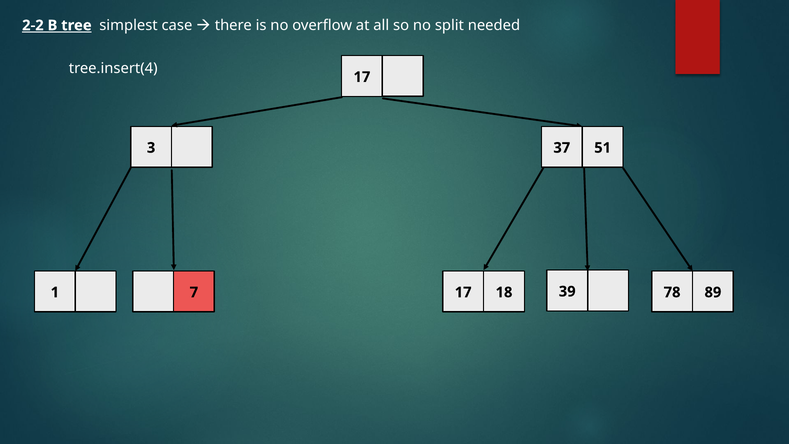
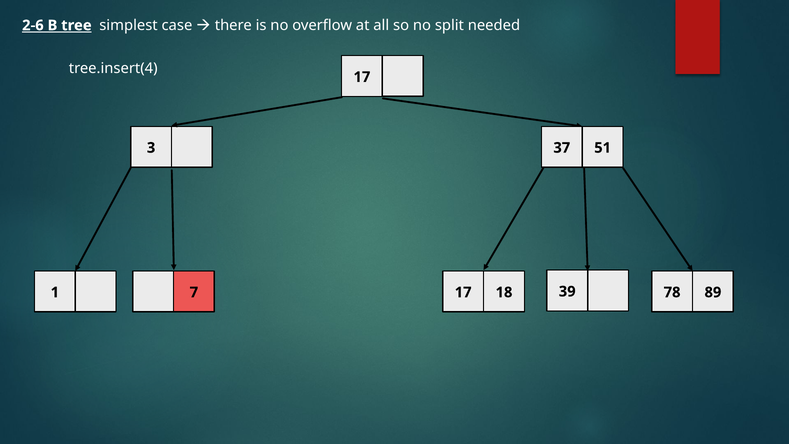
2-2: 2-2 -> 2-6 (33, 25)
